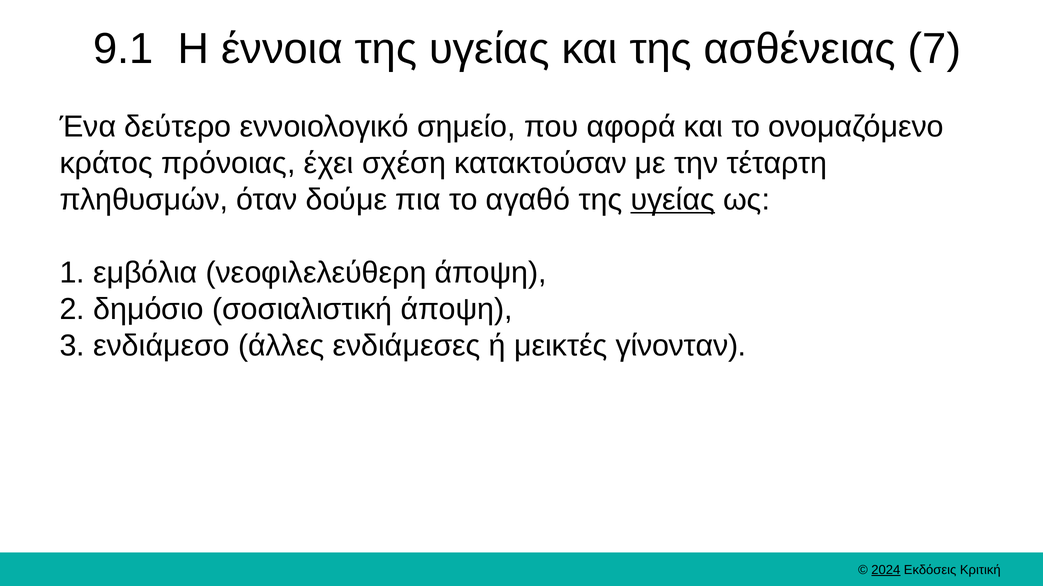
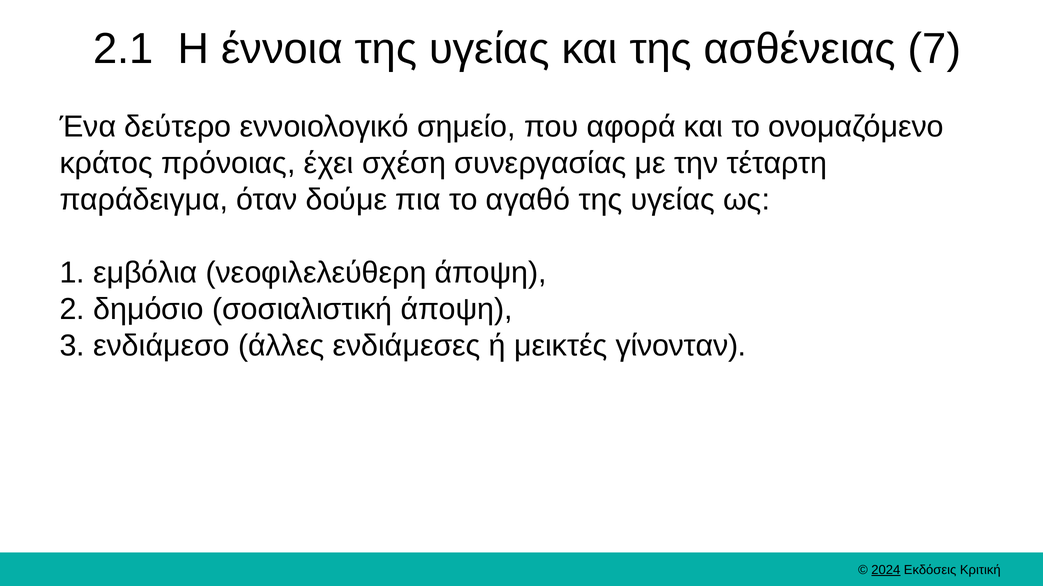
9.1: 9.1 -> 2.1 (123, 49)
κατακτούσαν: κατακτούσαν -> συνεργασίας (540, 163)
πληθυσμών: πληθυσμών -> παράδειγμα (144, 200)
υγείας underline: present -> none (673, 200)
